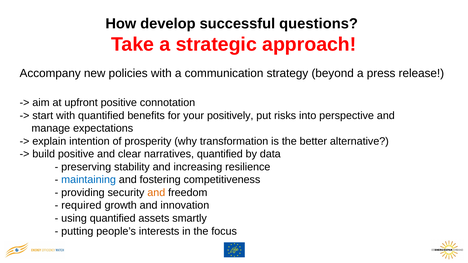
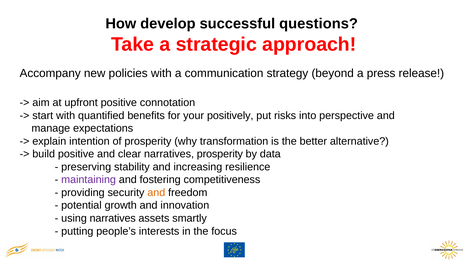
narratives quantified: quantified -> prosperity (220, 154)
maintaining colour: blue -> purple (89, 180)
required: required -> potential (81, 206)
using quantified: quantified -> narratives (113, 219)
